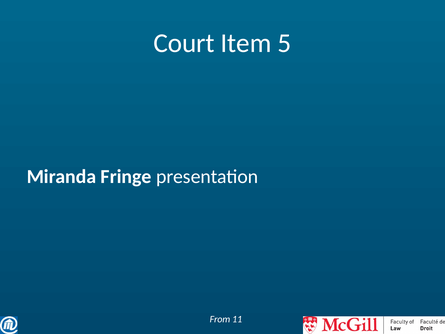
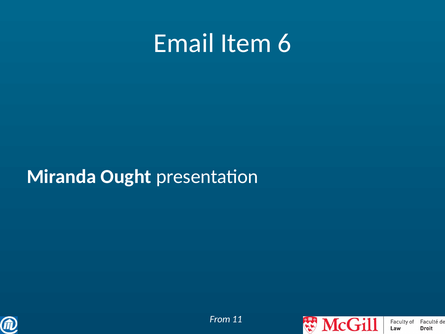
Court: Court -> Email (184, 43)
5: 5 -> 6 (284, 43)
Fringe: Fringe -> Ought (126, 176)
